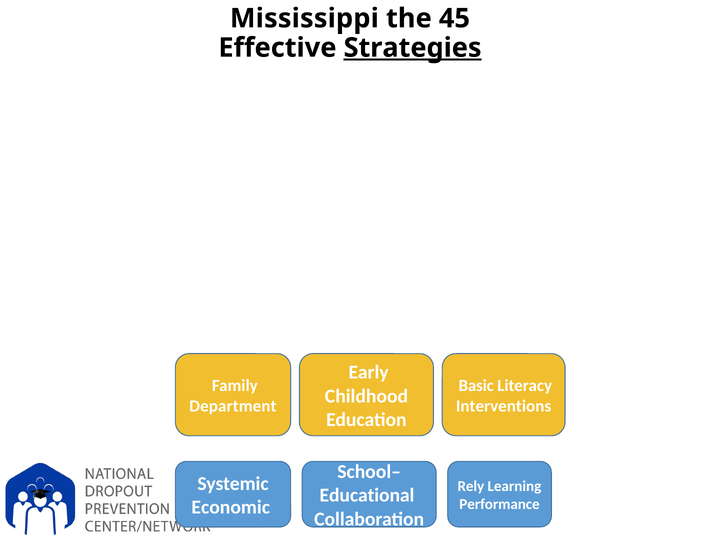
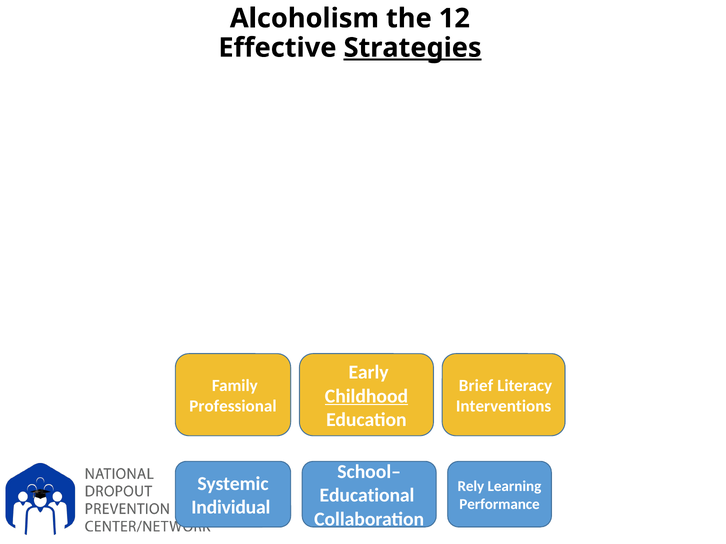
Mississippi: Mississippi -> Alcoholism (304, 18)
45: 45 -> 12 (454, 18)
Basic: Basic -> Brief (476, 386)
Childhood underline: none -> present (366, 396)
Department: Department -> Professional (233, 406)
Economic: Economic -> Individual (231, 508)
